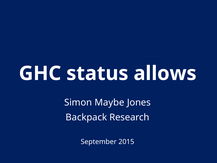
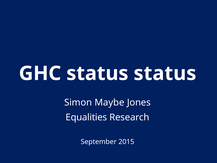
status allows: allows -> status (165, 73)
Backpack: Backpack -> Equalities (86, 117)
